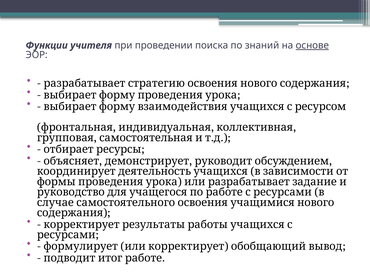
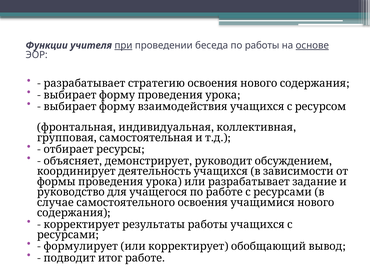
при underline: none -> present (123, 45)
поиска: поиска -> беседа (212, 45)
знаний: знаний -> работы (262, 45)
